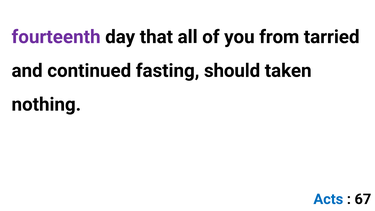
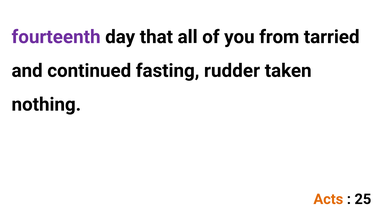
should: should -> rudder (232, 71)
Acts colour: blue -> orange (328, 199)
67: 67 -> 25 (363, 199)
